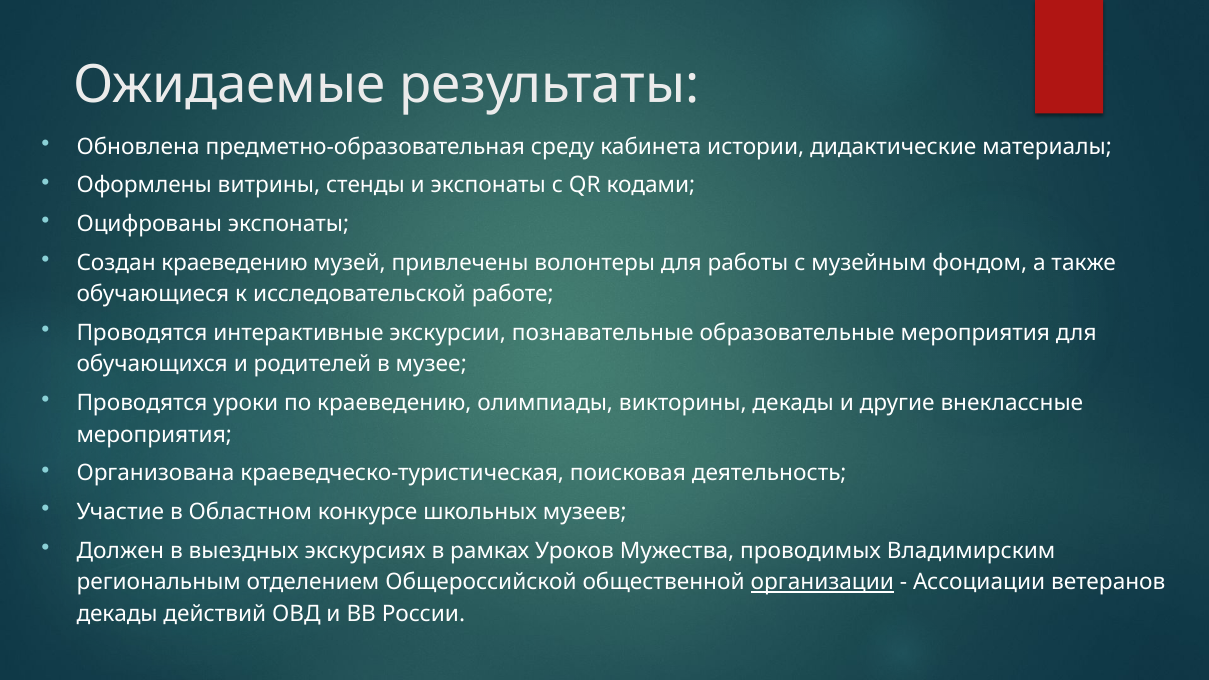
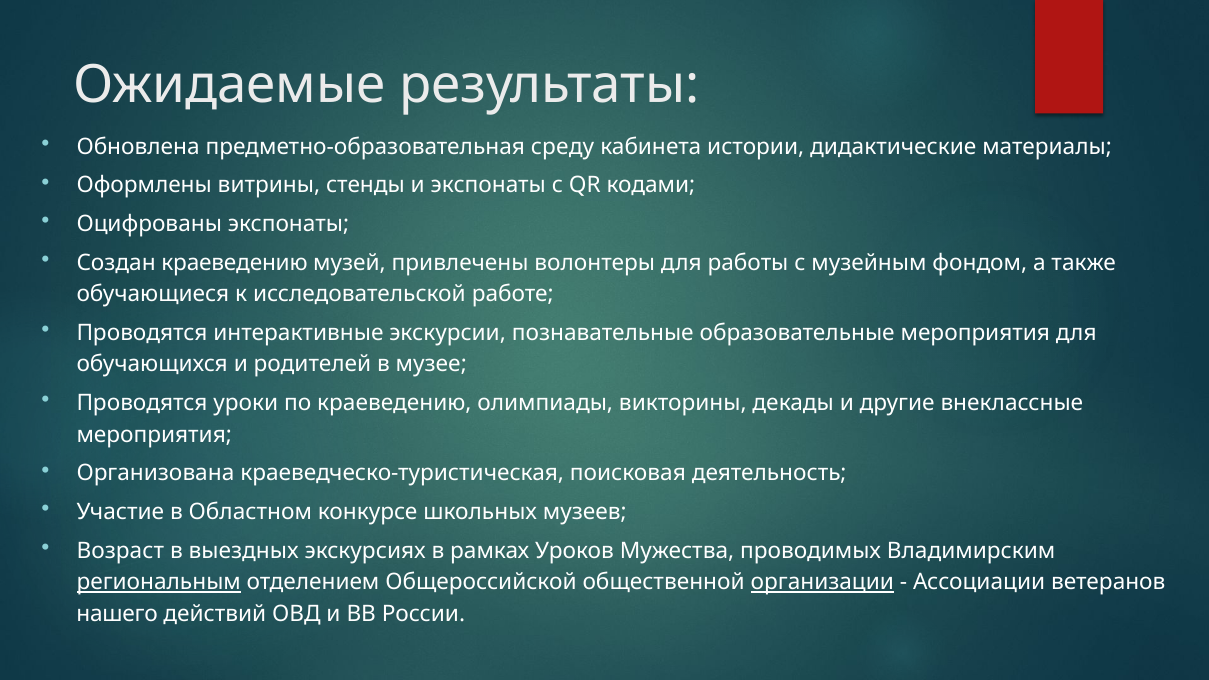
Должен: Должен -> Возраст (120, 551)
региональным underline: none -> present (159, 582)
декады: декады -> нашего (117, 614)
